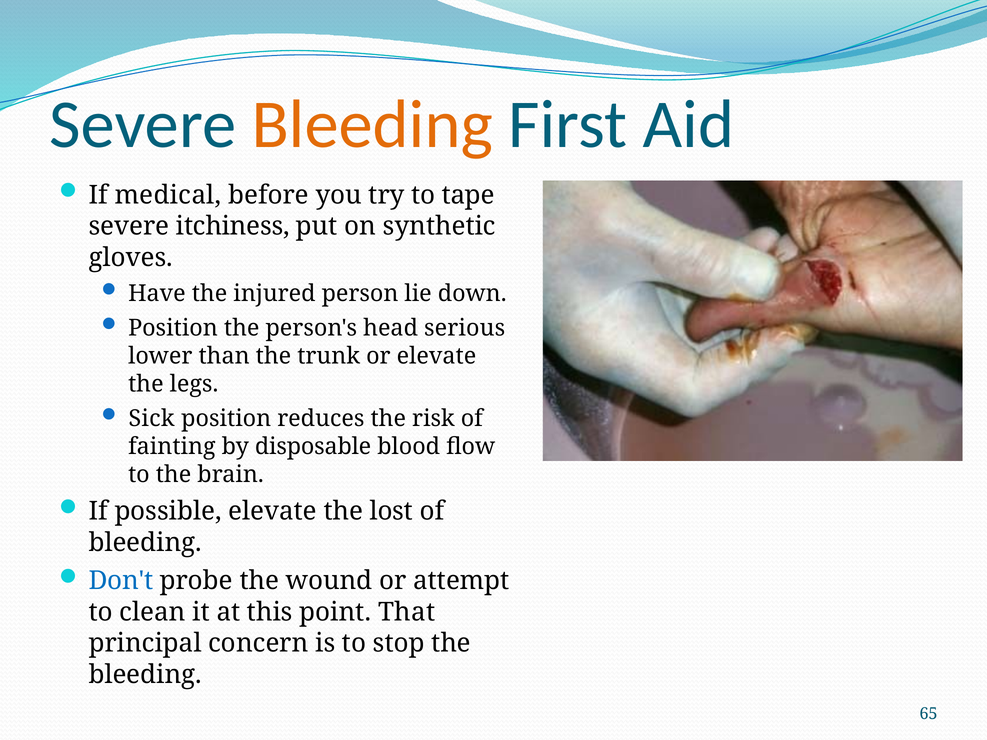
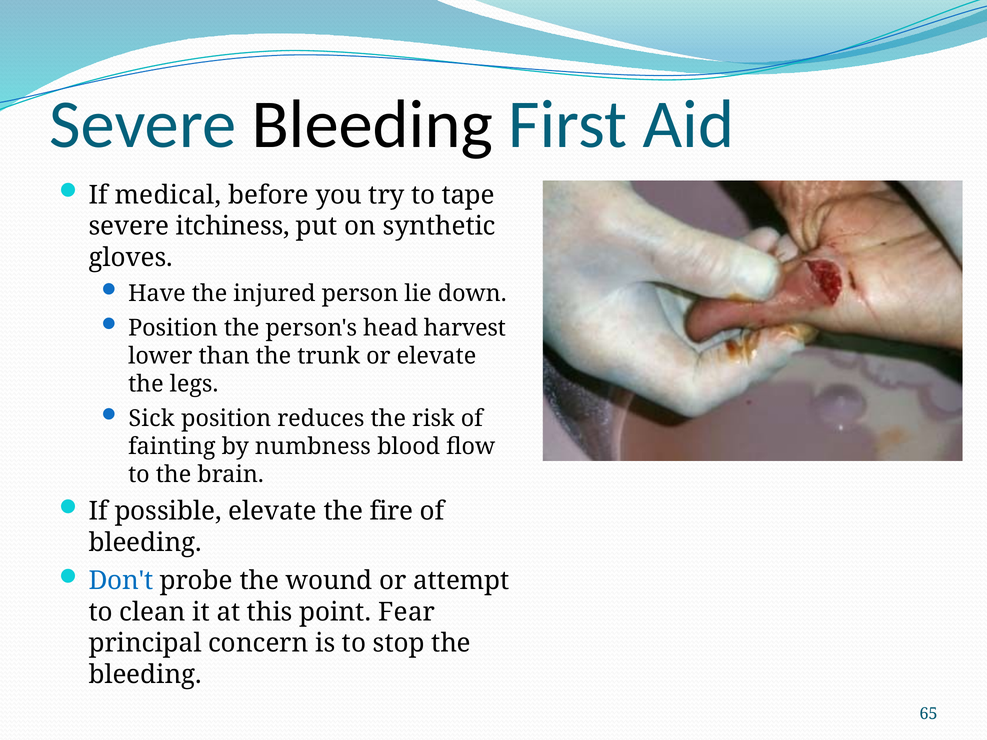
Bleeding colour: orange -> black (372, 125)
serious: serious -> harvest (465, 328)
disposable: disposable -> numbness (313, 447)
lost: lost -> fire (391, 511)
That: That -> Fear (407, 612)
